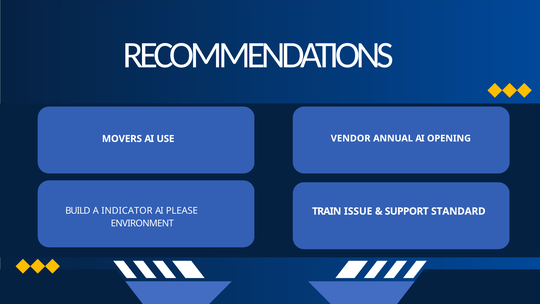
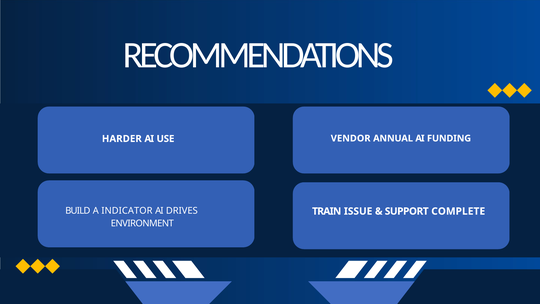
MOVERS: MOVERS -> HARDER (122, 139)
OPENING: OPENING -> FUNDING (449, 138)
PLEASE: PLEASE -> DRIVES (182, 210)
STANDARD: STANDARD -> COMPLETE (458, 211)
